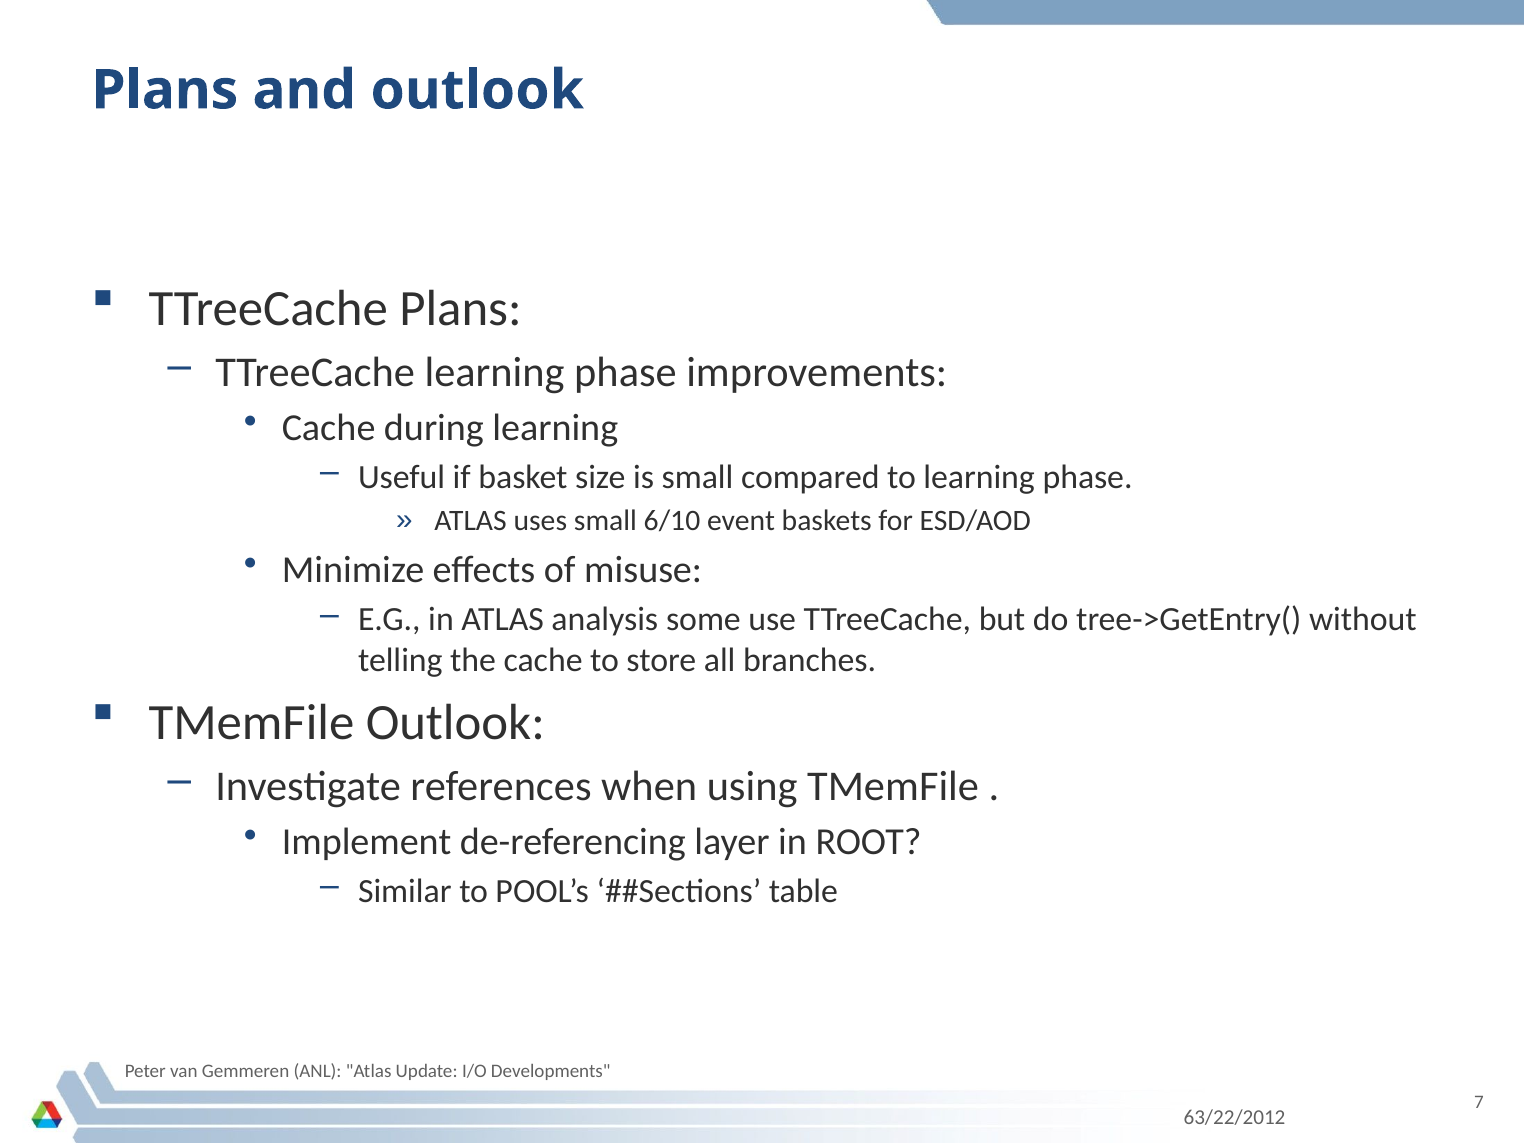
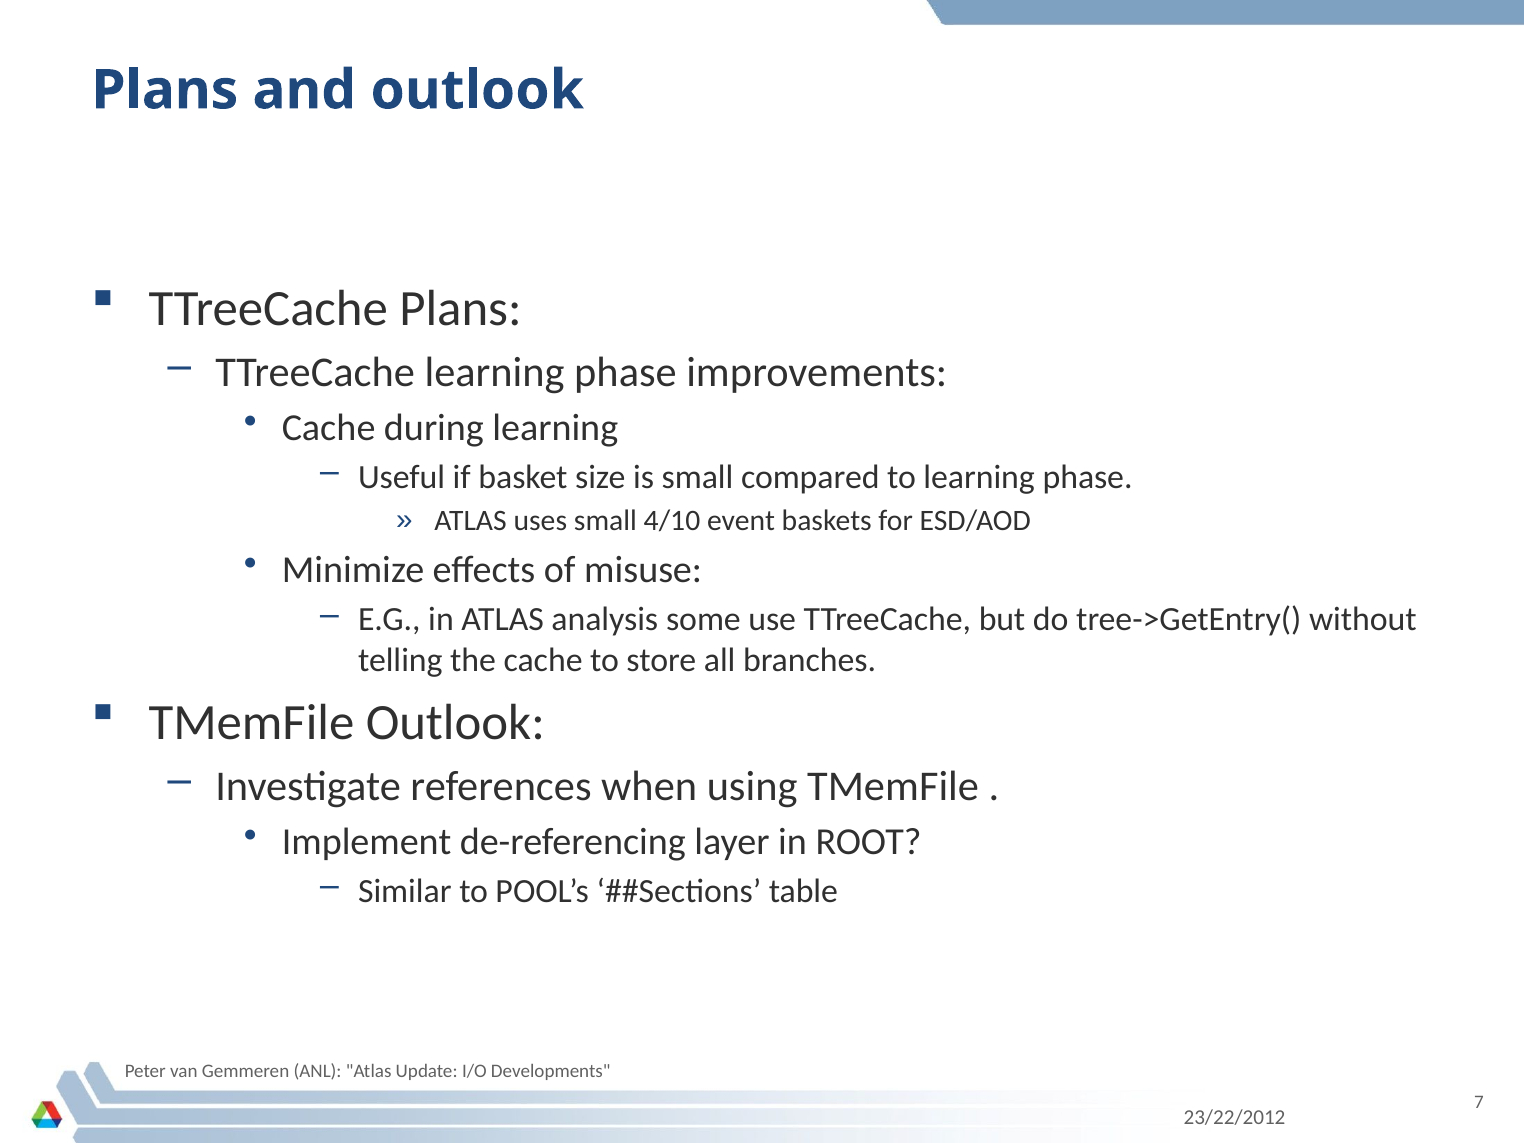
6/10: 6/10 -> 4/10 (672, 521)
63/22/2012: 63/22/2012 -> 23/22/2012 (1235, 1117)
